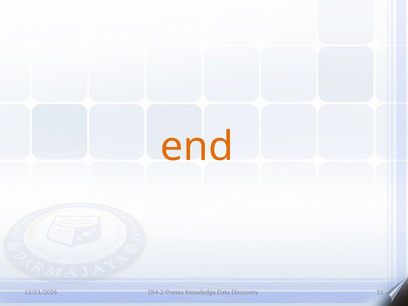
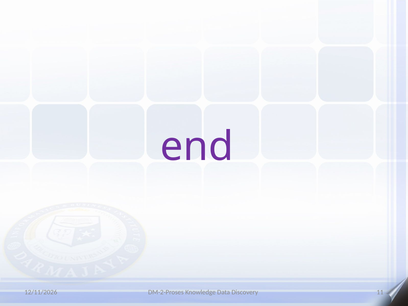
end colour: orange -> purple (197, 147)
